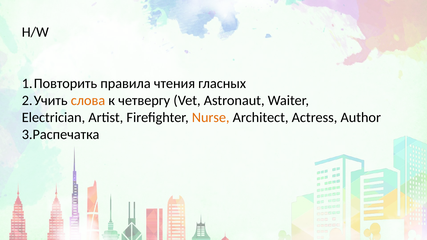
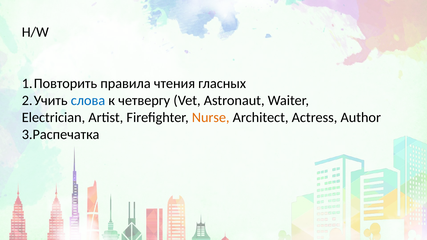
слова colour: orange -> blue (88, 100)
